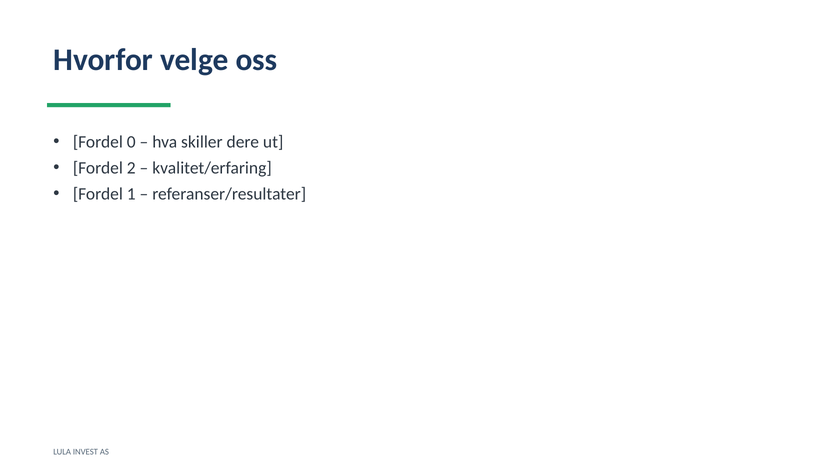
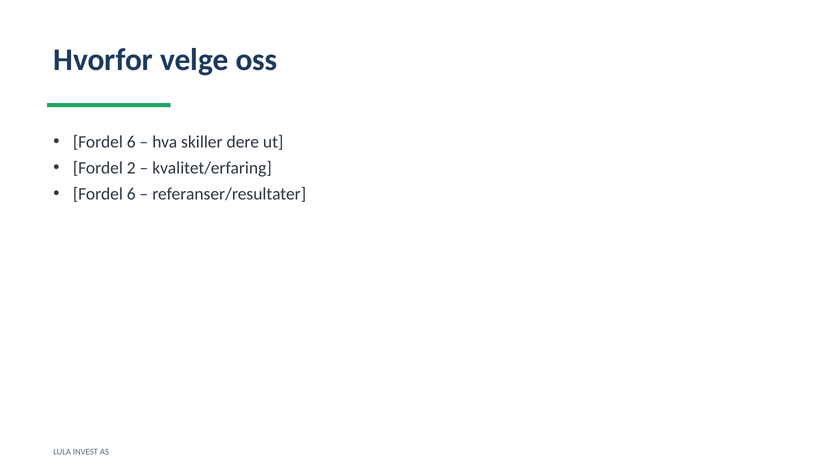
0: 0 -> 6 (131, 142)
1: 1 -> 6 (131, 194)
